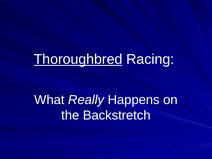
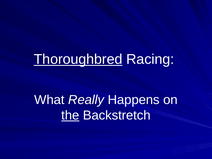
the underline: none -> present (70, 115)
